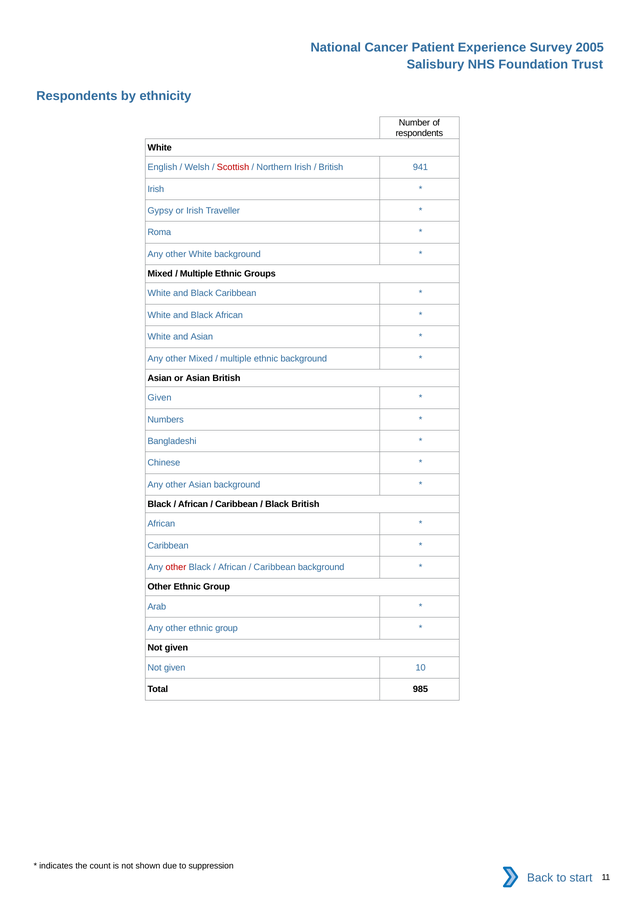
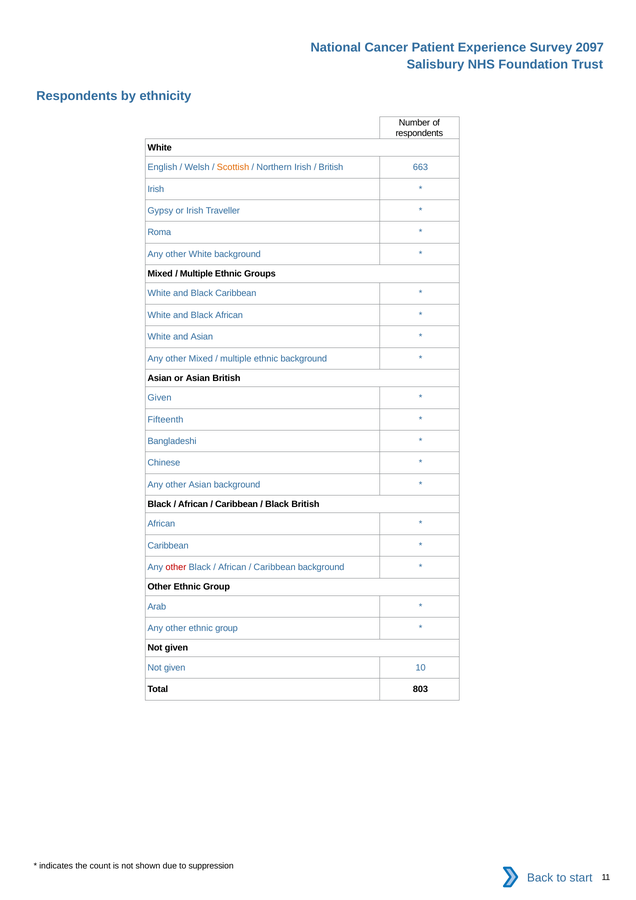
2005: 2005 -> 2097 (590, 47)
Scottish colour: red -> orange (233, 167)
941: 941 -> 663 (420, 167)
Numbers: Numbers -> Fifteenth (165, 420)
985: 985 -> 803 (420, 689)
